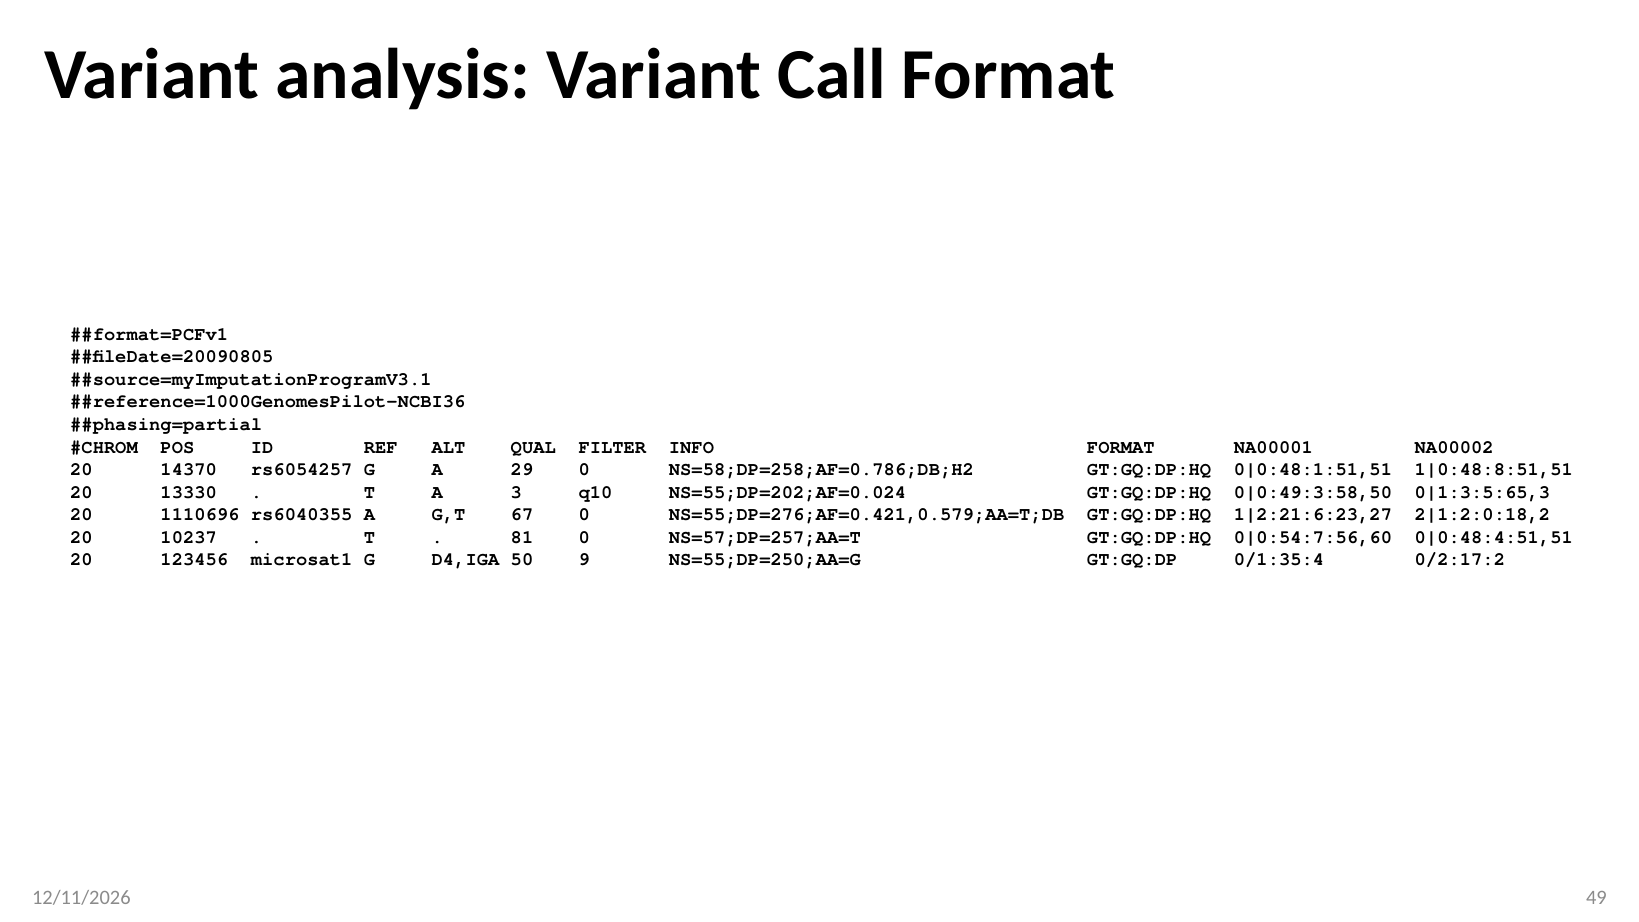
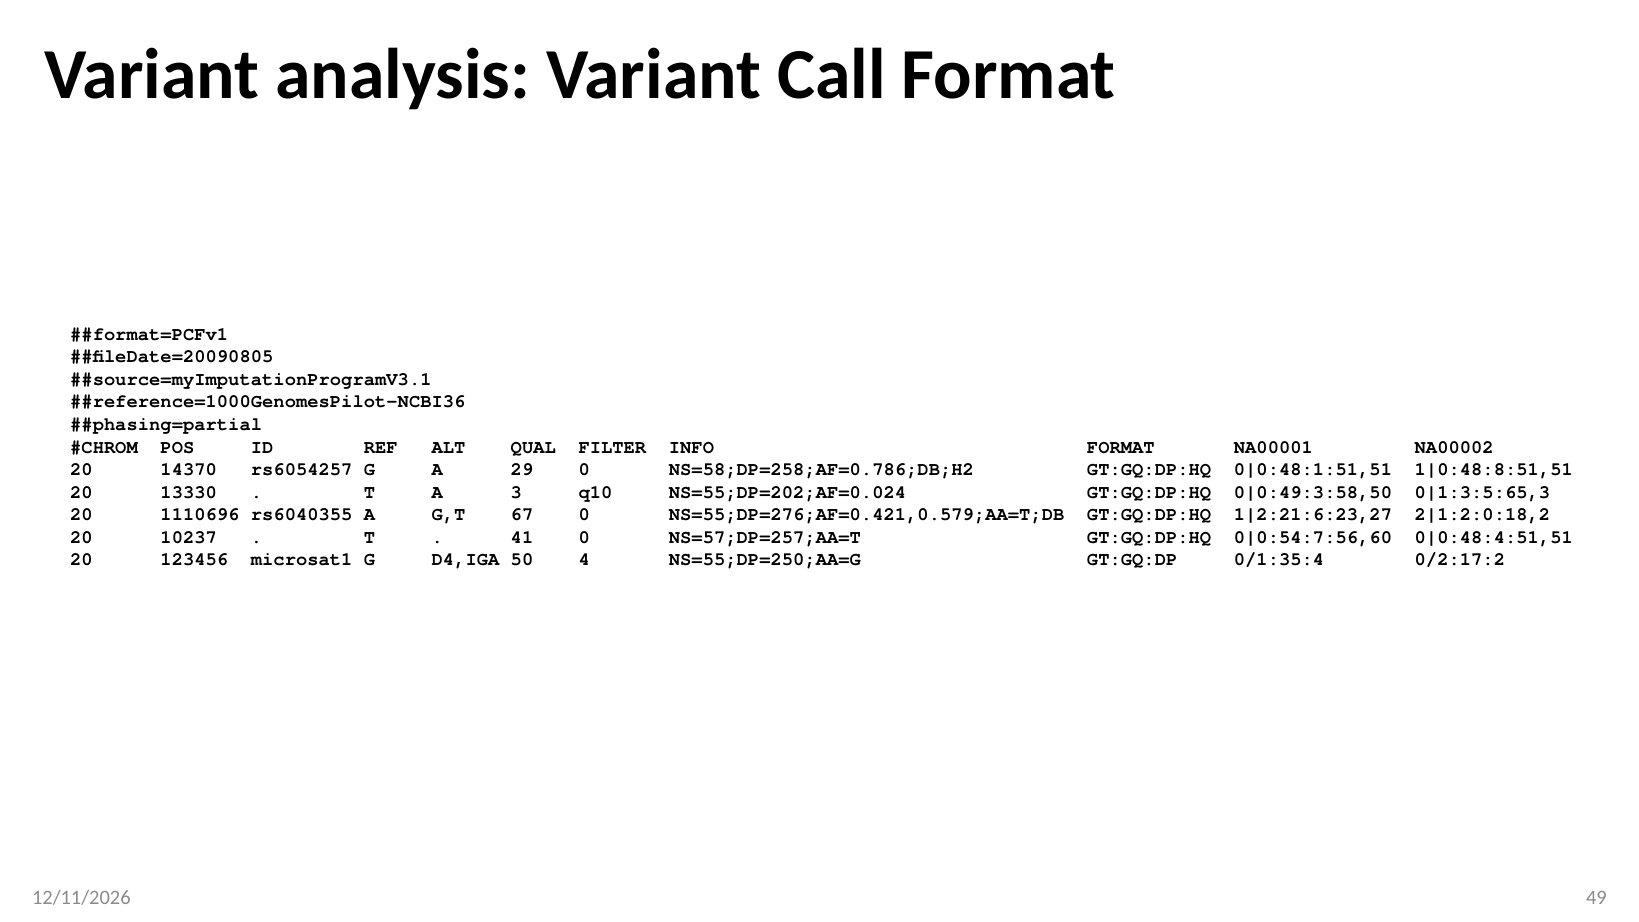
81: 81 -> 41 (522, 537)
9: 9 -> 4 (584, 560)
